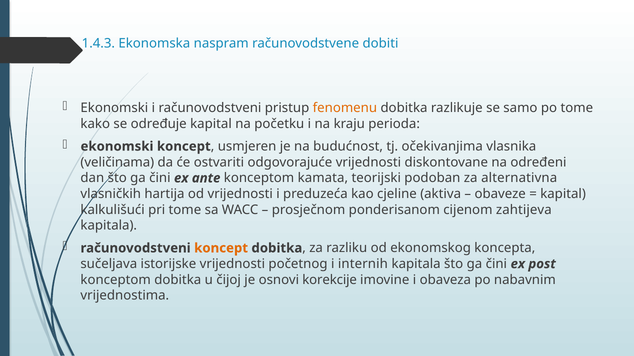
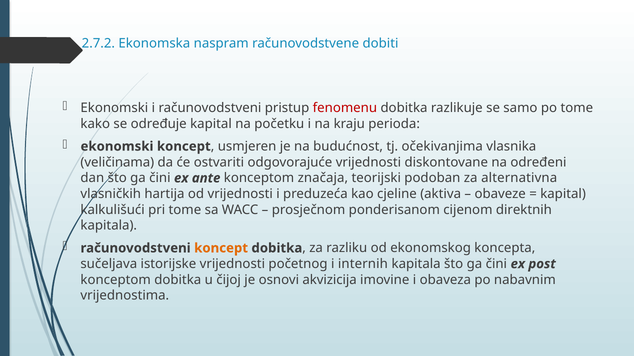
1.4.3: 1.4.3 -> 2.7.2 (98, 44)
fenomenu colour: orange -> red (345, 108)
kamata: kamata -> značaja (323, 178)
zahtijeva: zahtijeva -> direktnih (524, 210)
korekcije: korekcije -> akvizicija (330, 280)
